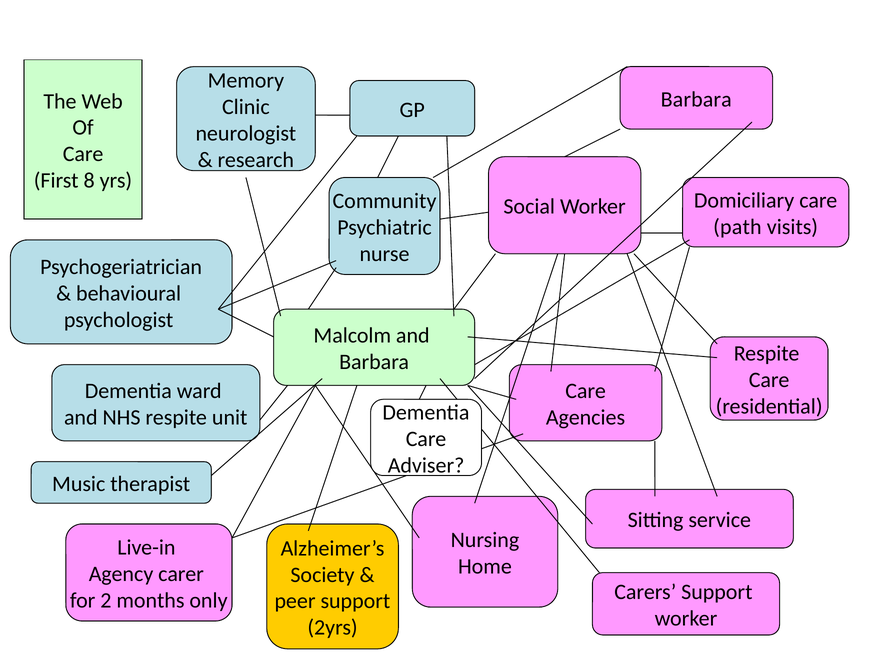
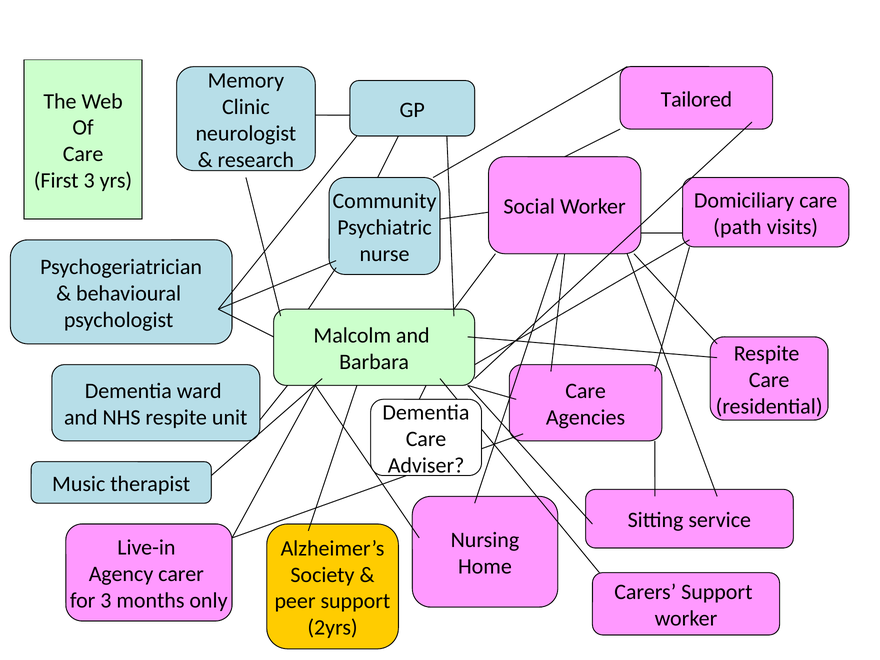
Barbara: Barbara -> Tailored (696, 99)
First 8: 8 -> 3 (89, 181)
for 2: 2 -> 3 (106, 600)
